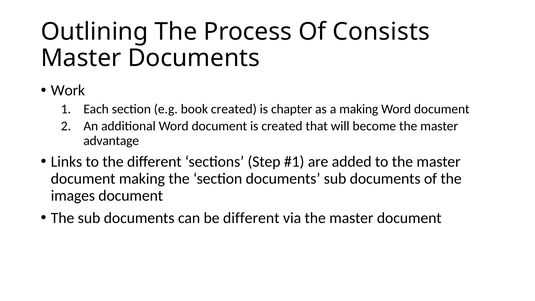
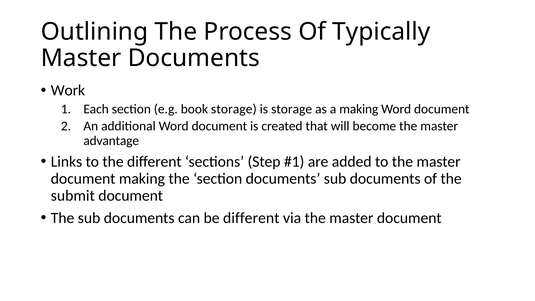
Consists: Consists -> Typically (381, 32)
book created: created -> storage (234, 109)
is chapter: chapter -> storage (292, 109)
images: images -> submit (73, 195)
